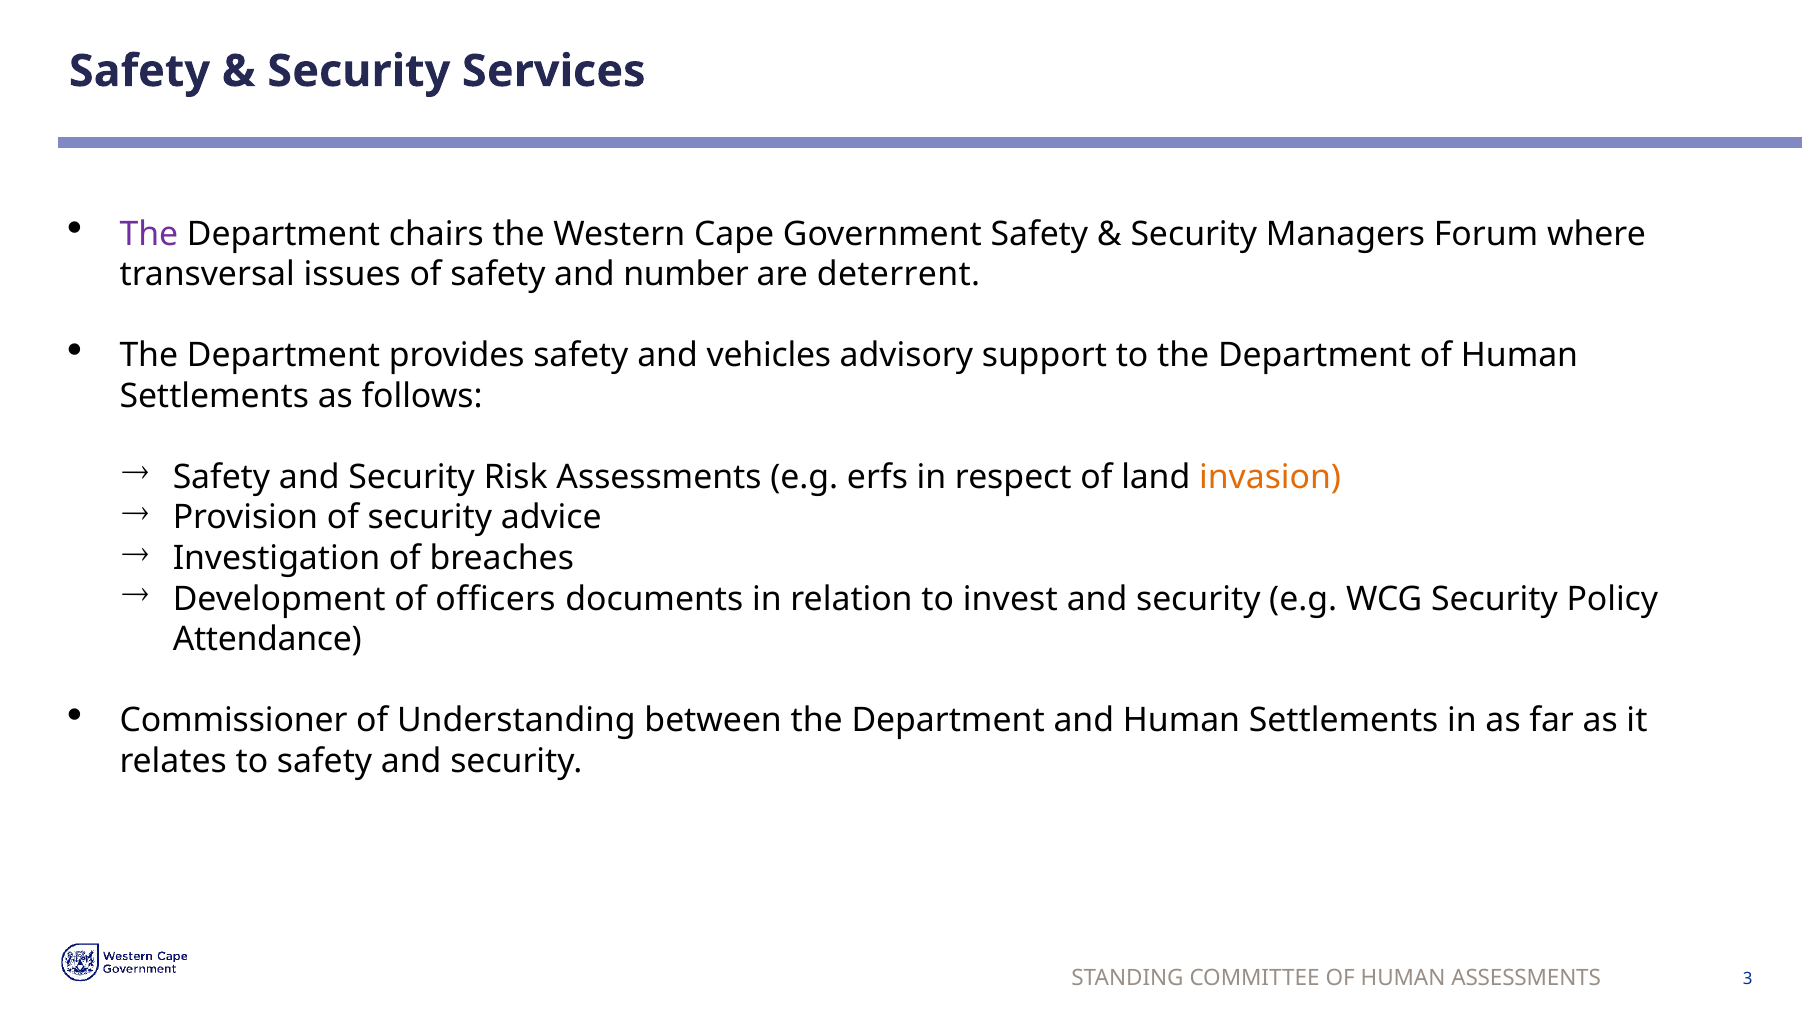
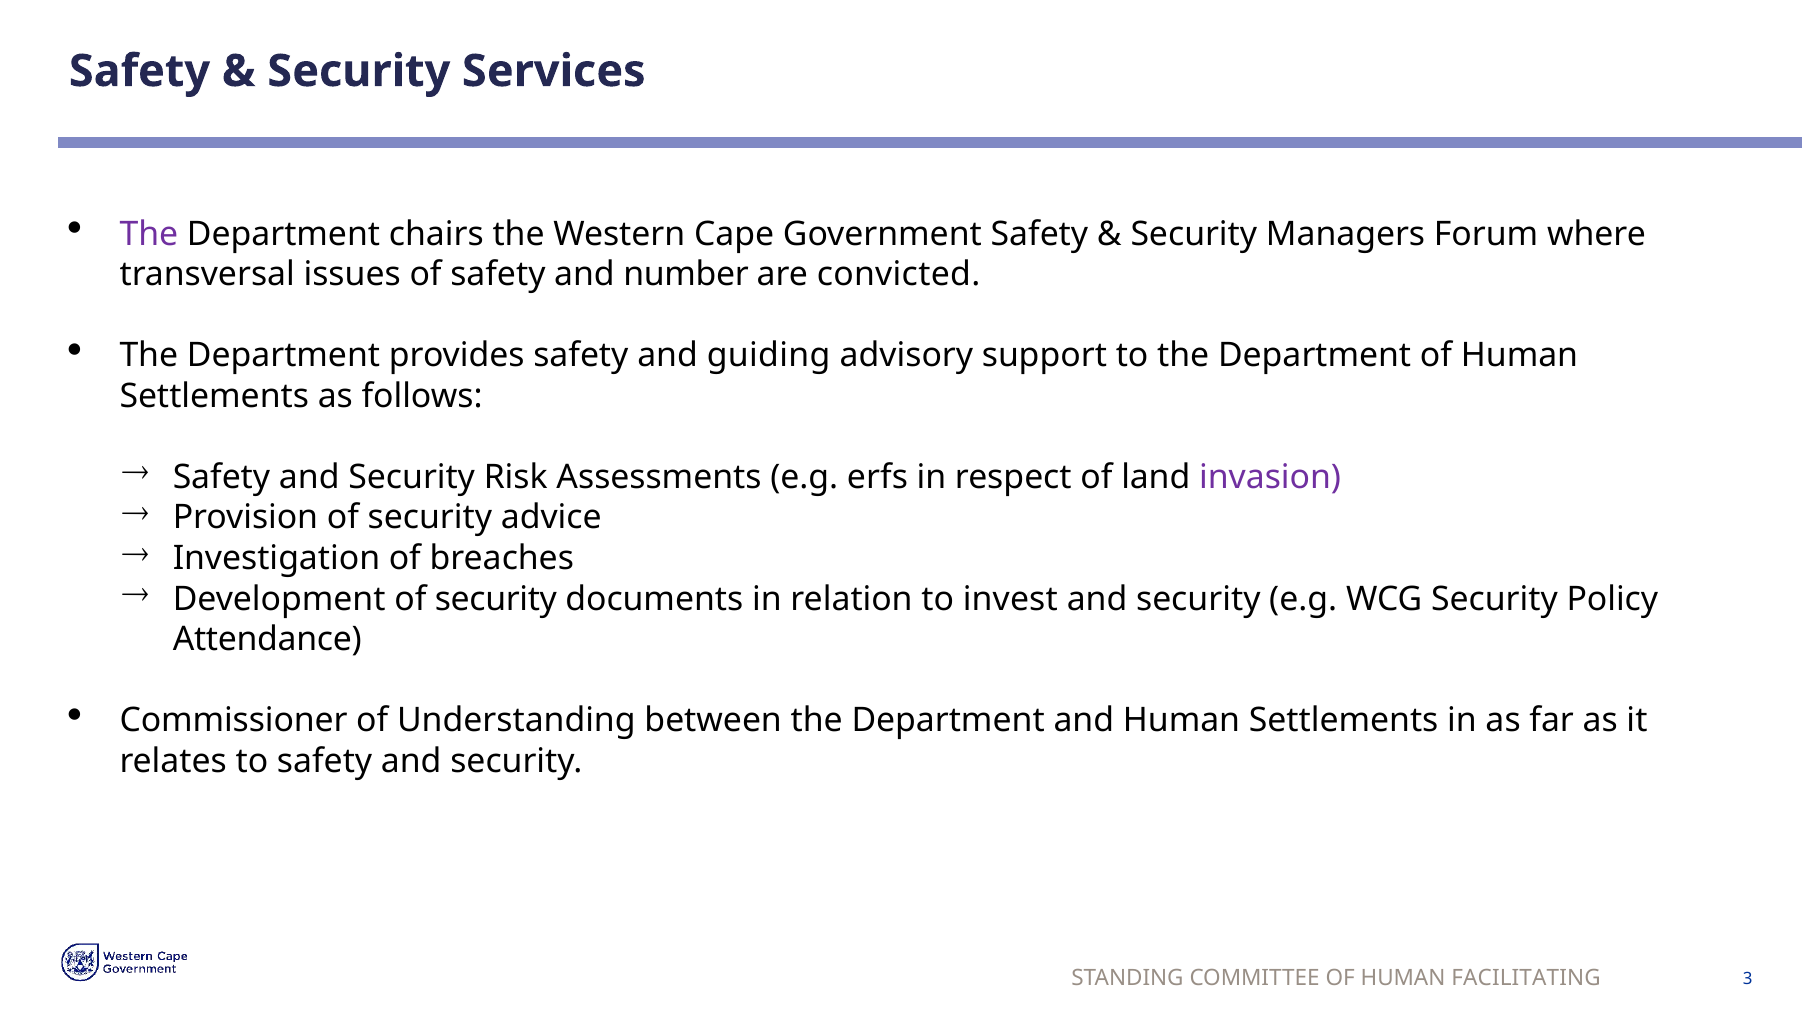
deterrent: deterrent -> convicted (899, 274)
vehicles: vehicles -> guiding (769, 355)
invasion colour: orange -> purple (1270, 477)
Development of officers: officers -> security (496, 599)
HUMAN ASSESSMENTS: ASSESSMENTS -> FACILITATING (1526, 978)
